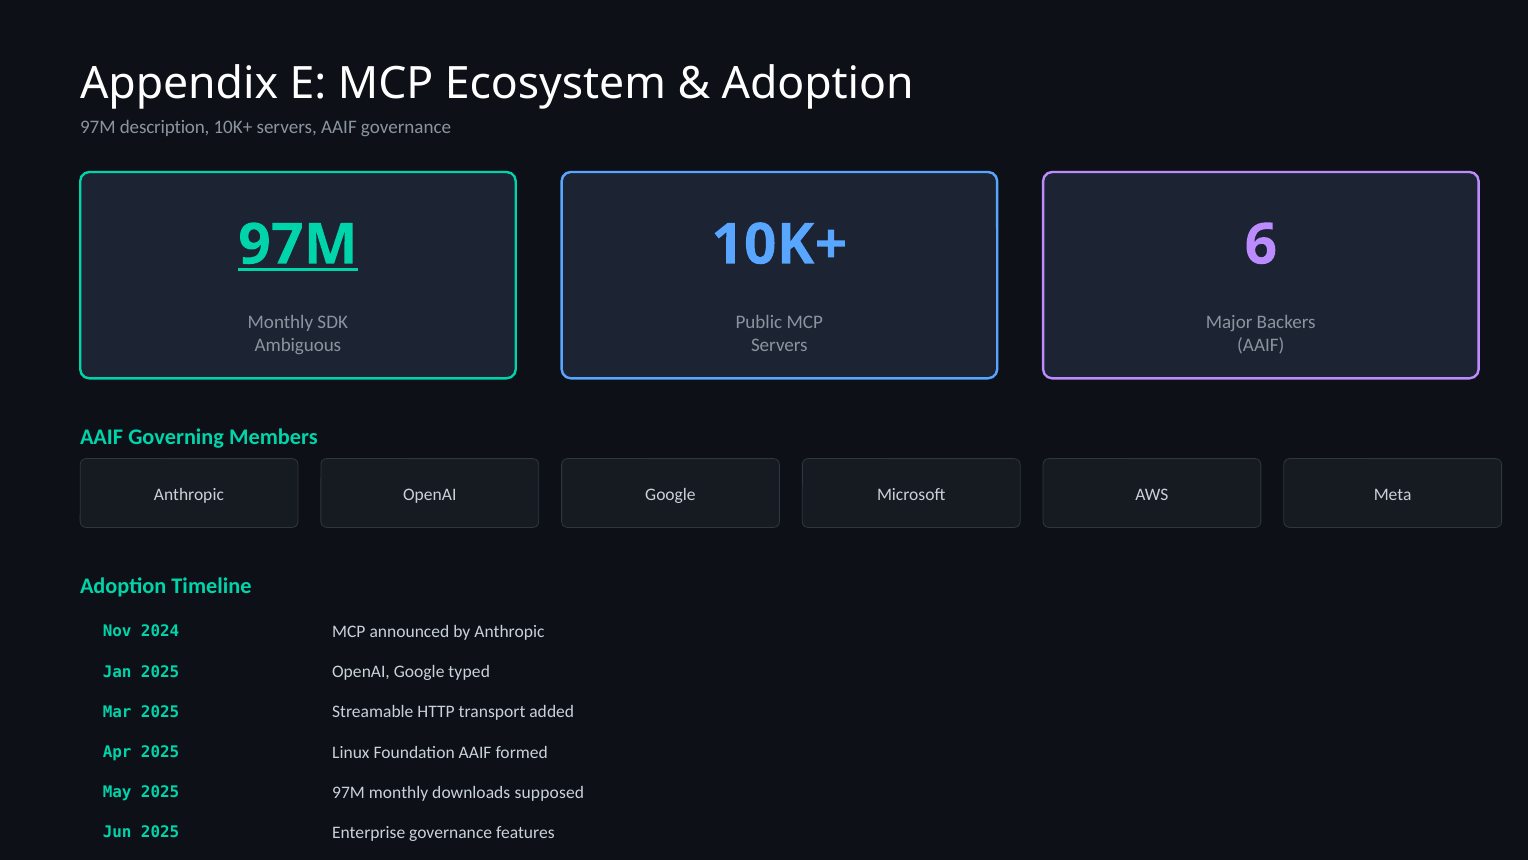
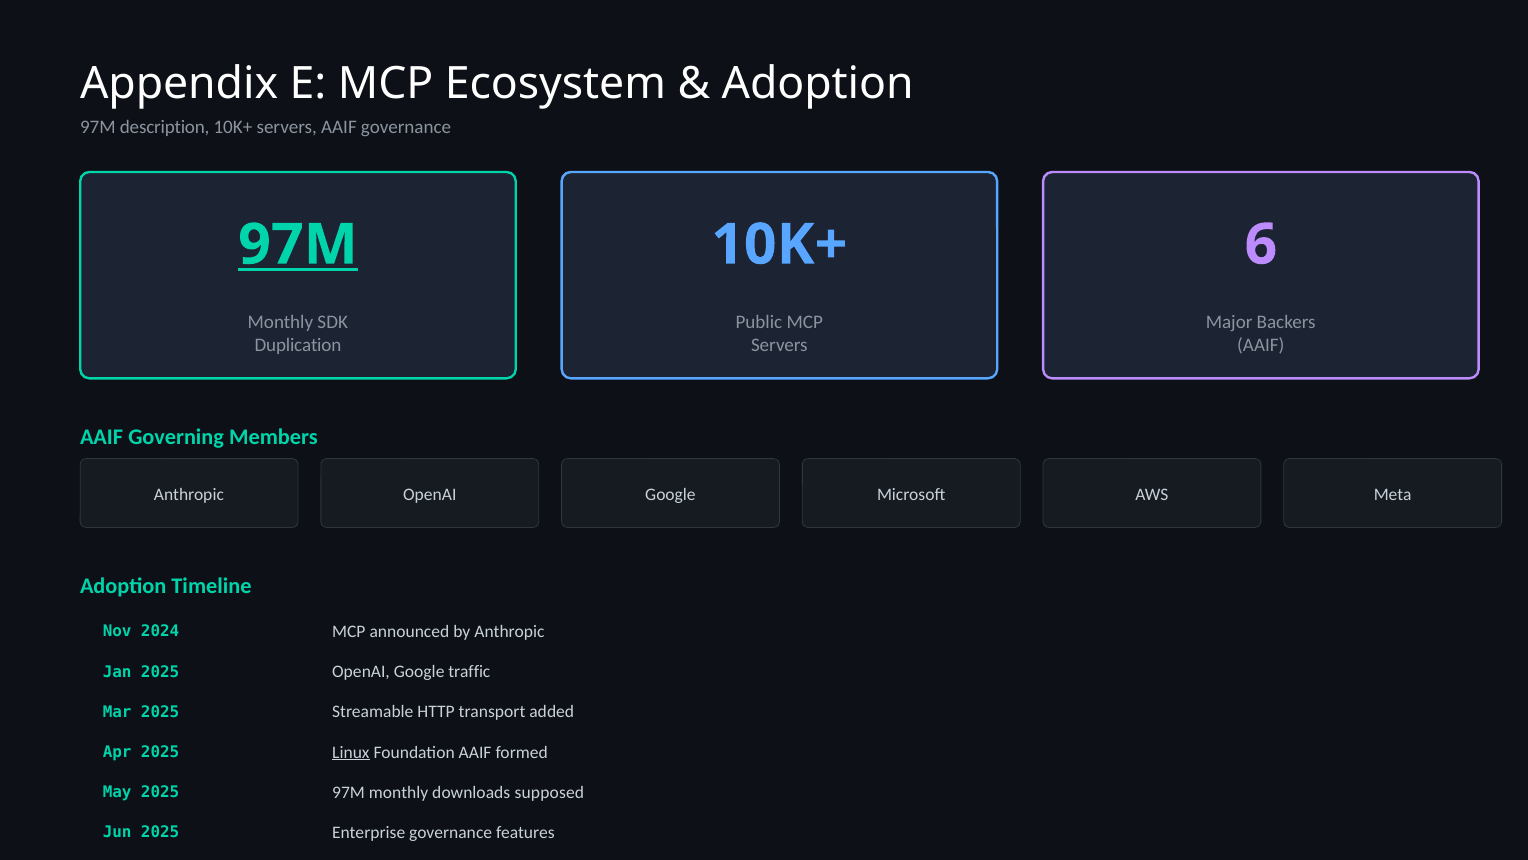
Ambiguous: Ambiguous -> Duplication (298, 345)
typed: typed -> traffic (469, 672)
Linux underline: none -> present (351, 752)
